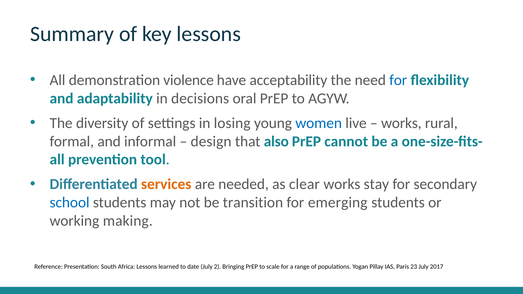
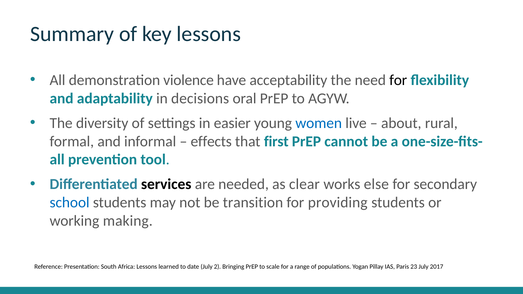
for colour: blue -> black (398, 80)
losing: losing -> easier (232, 123)
works: works -> about (401, 123)
design: design -> effects (211, 141)
also: also -> first (276, 141)
services colour: orange -> black (166, 184)
stay: stay -> else (376, 184)
emerging: emerging -> providing (338, 203)
